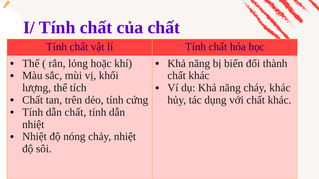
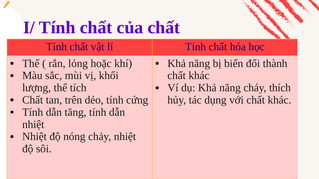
cháy khác: khác -> thích (280, 88)
dẫn chất: chất -> tăng (75, 112)
